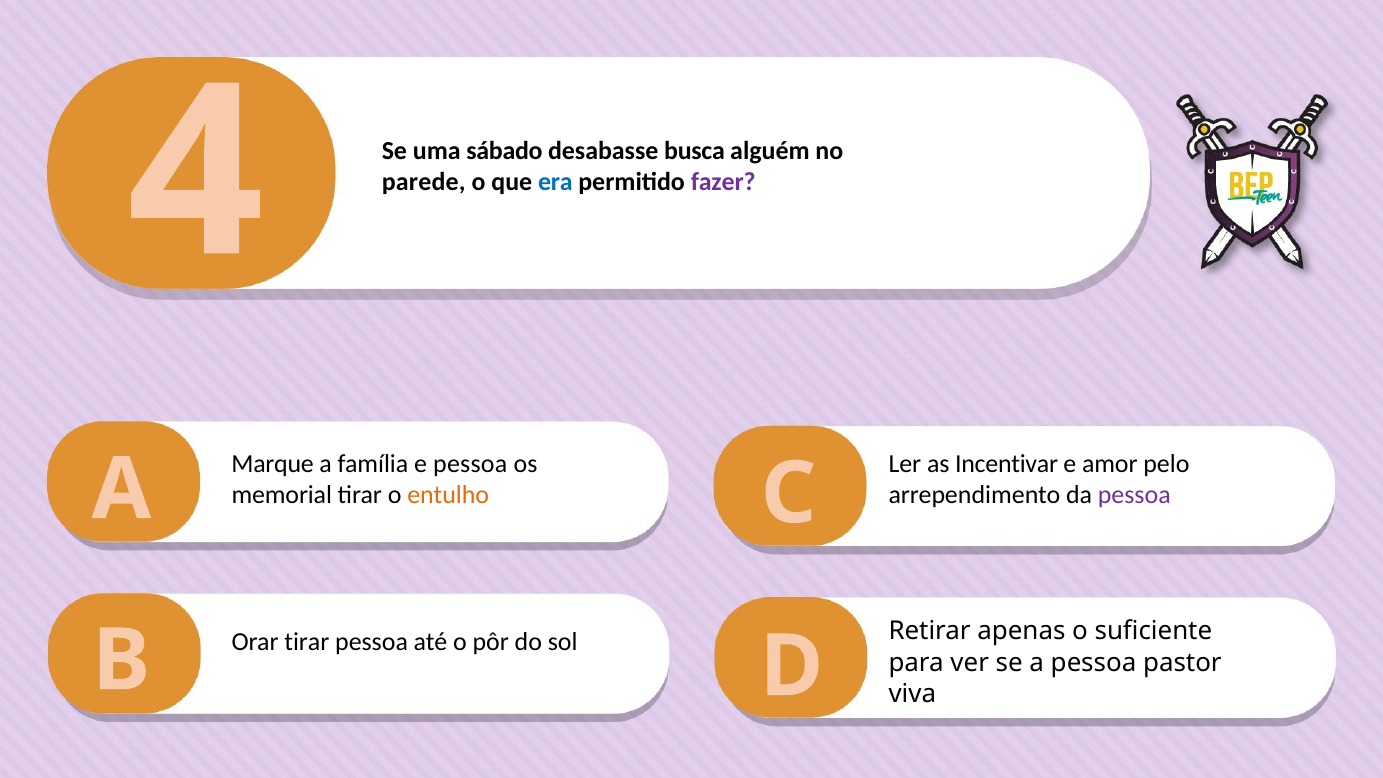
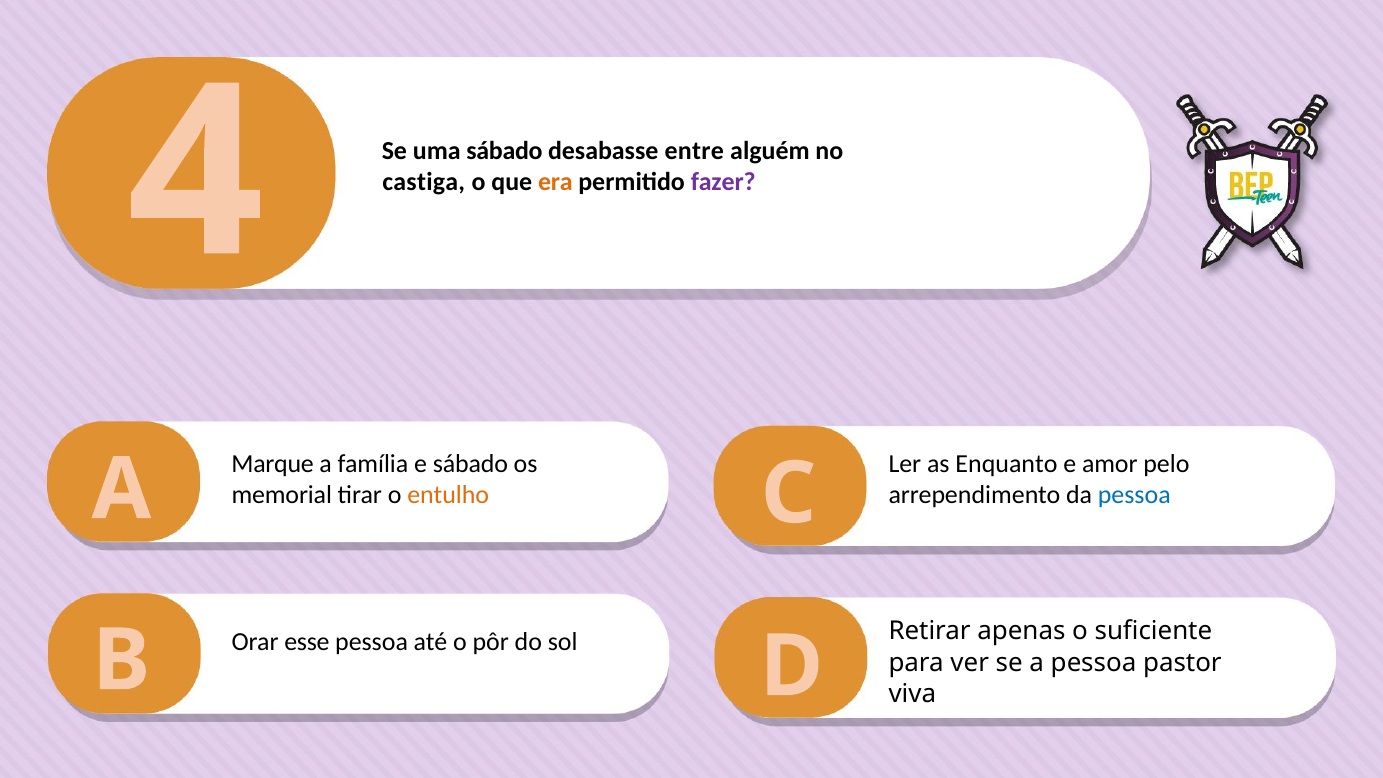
busca: busca -> entre (694, 151)
parede: parede -> castiga (424, 182)
era colour: blue -> orange (555, 182)
e pessoa: pessoa -> sábado (470, 464)
Incentivar: Incentivar -> Enquanto (1006, 464)
pessoa colour: purple -> blue (1134, 495)
Orar tirar: tirar -> esse (307, 642)
